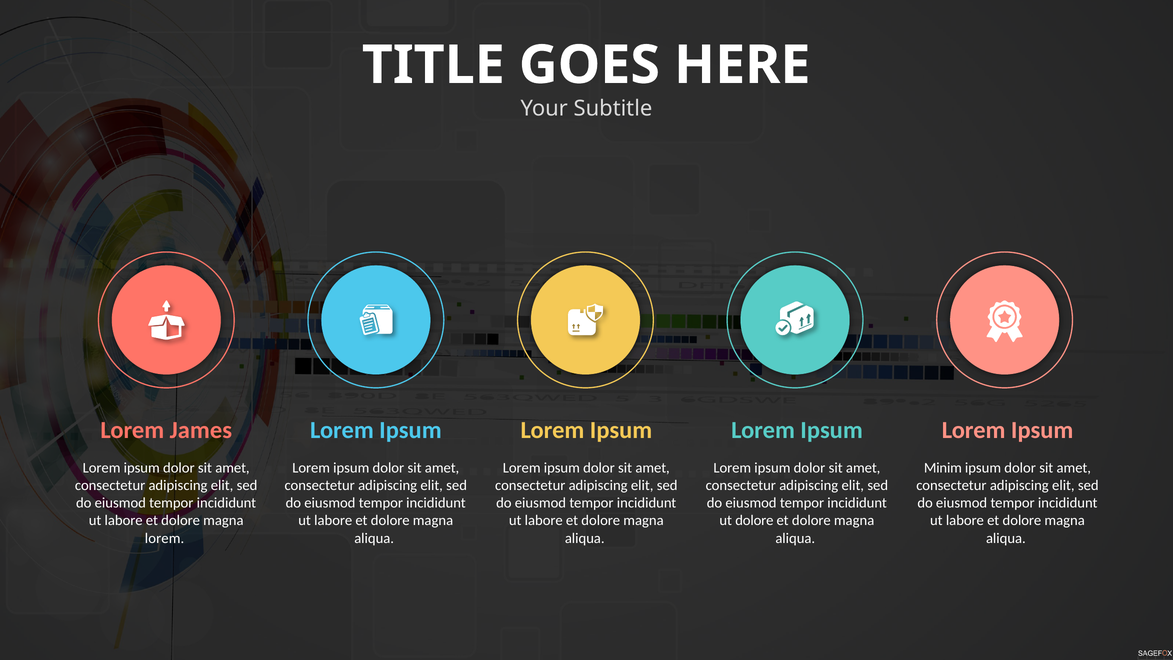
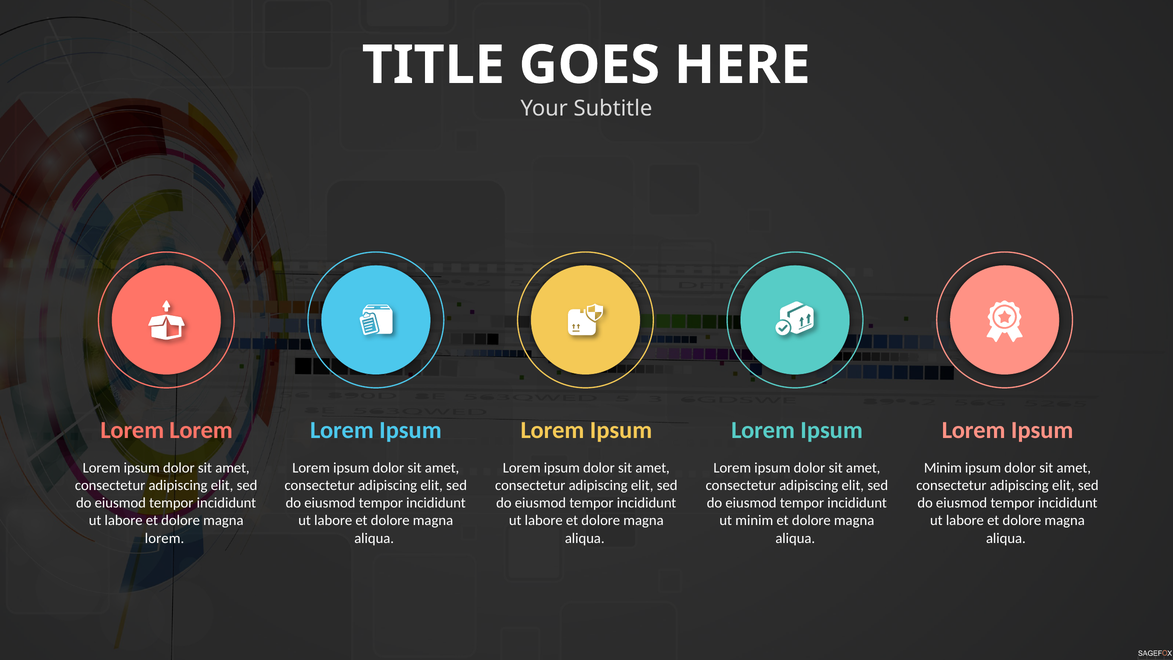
James: James -> Lorem (201, 430)
ut dolore: dolore -> minim (754, 520)
